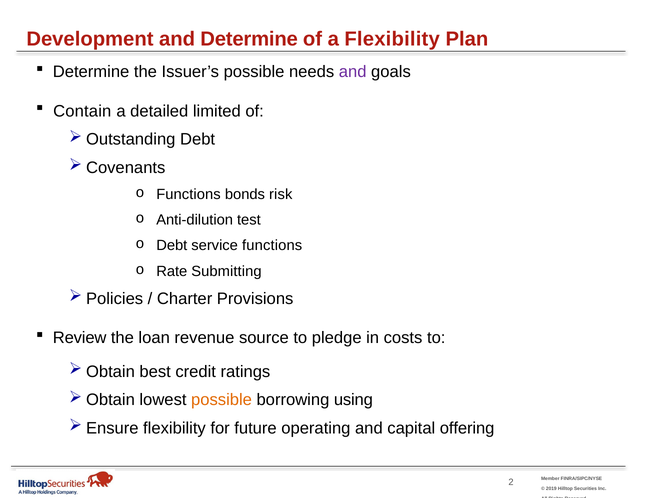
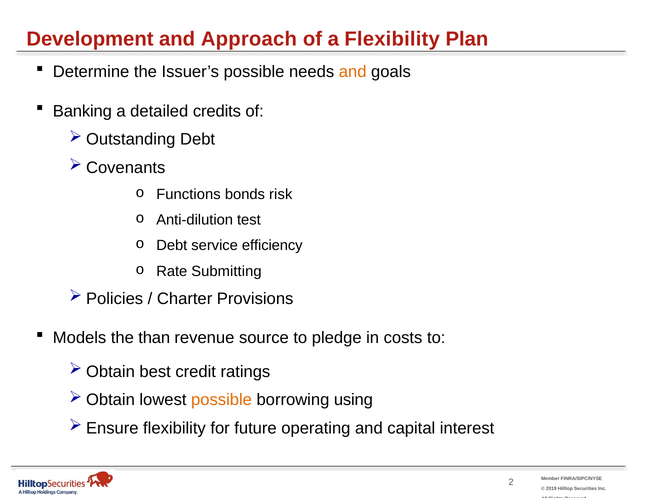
and Determine: Determine -> Approach (249, 39)
and colour: purple -> orange (353, 72)
Contain: Contain -> Banking (82, 111)
limited: limited -> credits (217, 111)
service functions: functions -> efficiency (272, 246)
Review: Review -> Models (80, 338)
loan: loan -> than (154, 338)
offering: offering -> interest (467, 428)
